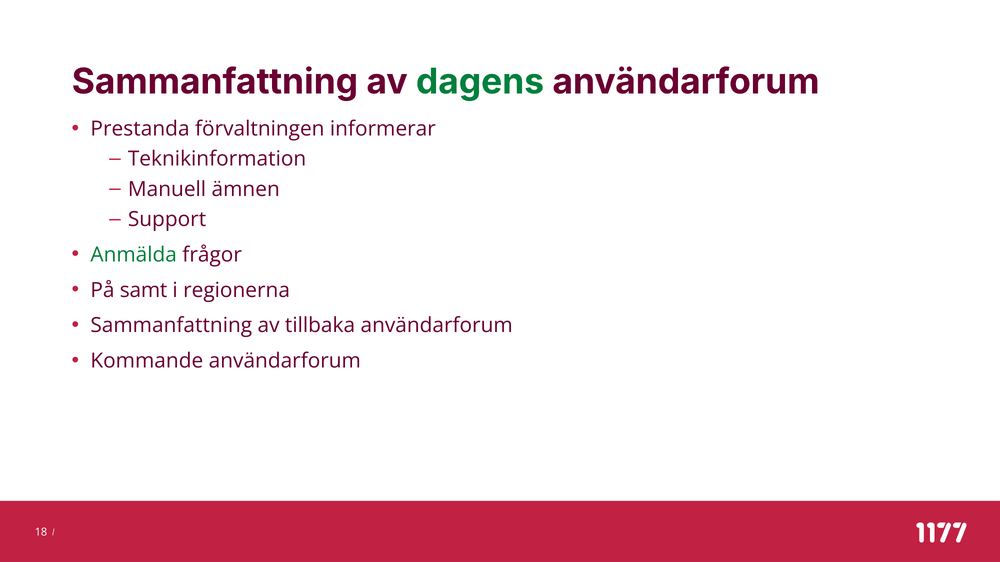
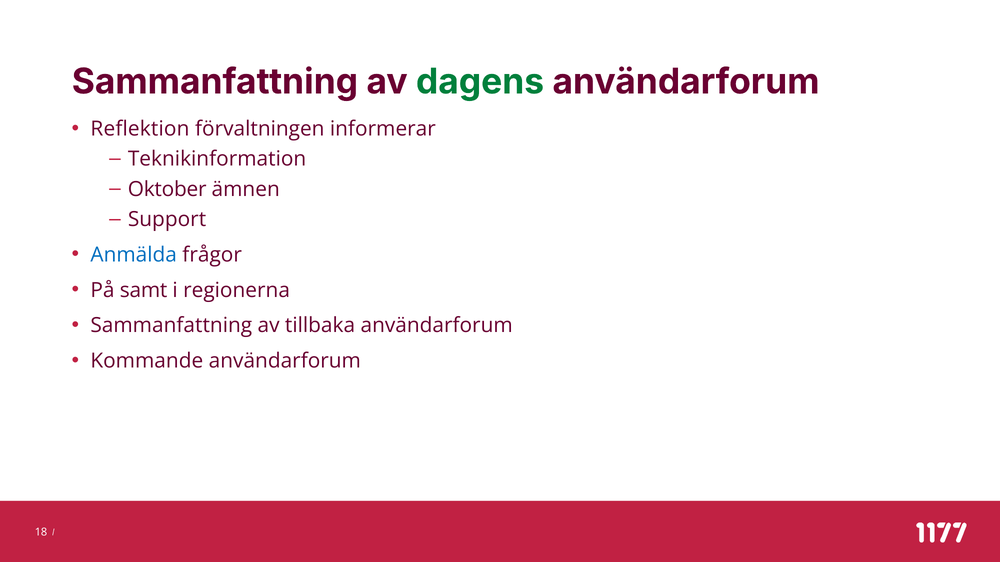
Prestanda: Prestanda -> Reflektion (140, 129)
Manuell: Manuell -> Oktober (167, 189)
Anmälda colour: green -> blue (134, 255)
